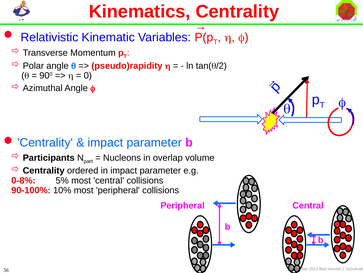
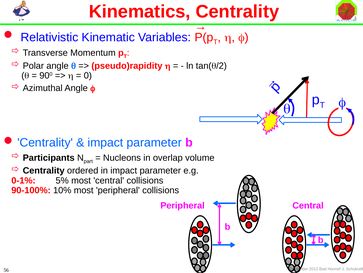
0-8%: 0-8% -> 0-1% (23, 180)
